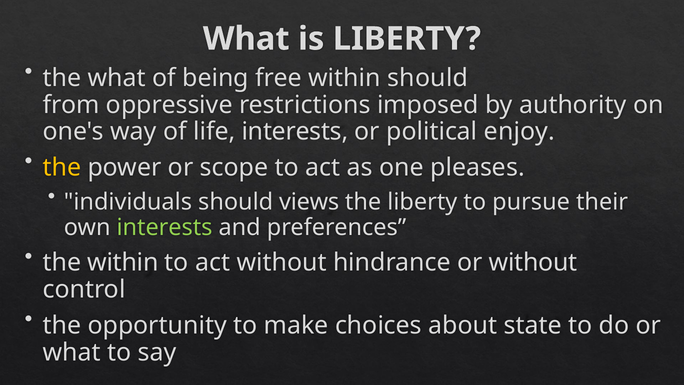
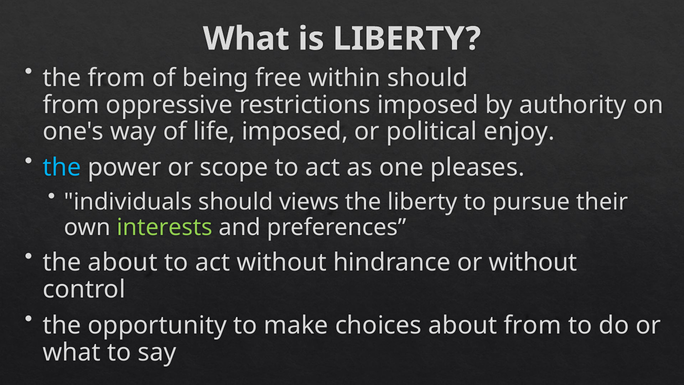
the what: what -> from (117, 78)
life interests: interests -> imposed (295, 132)
the colour: yellow -> light blue (62, 167)
the within: within -> about (123, 263)
about state: state -> from (533, 325)
